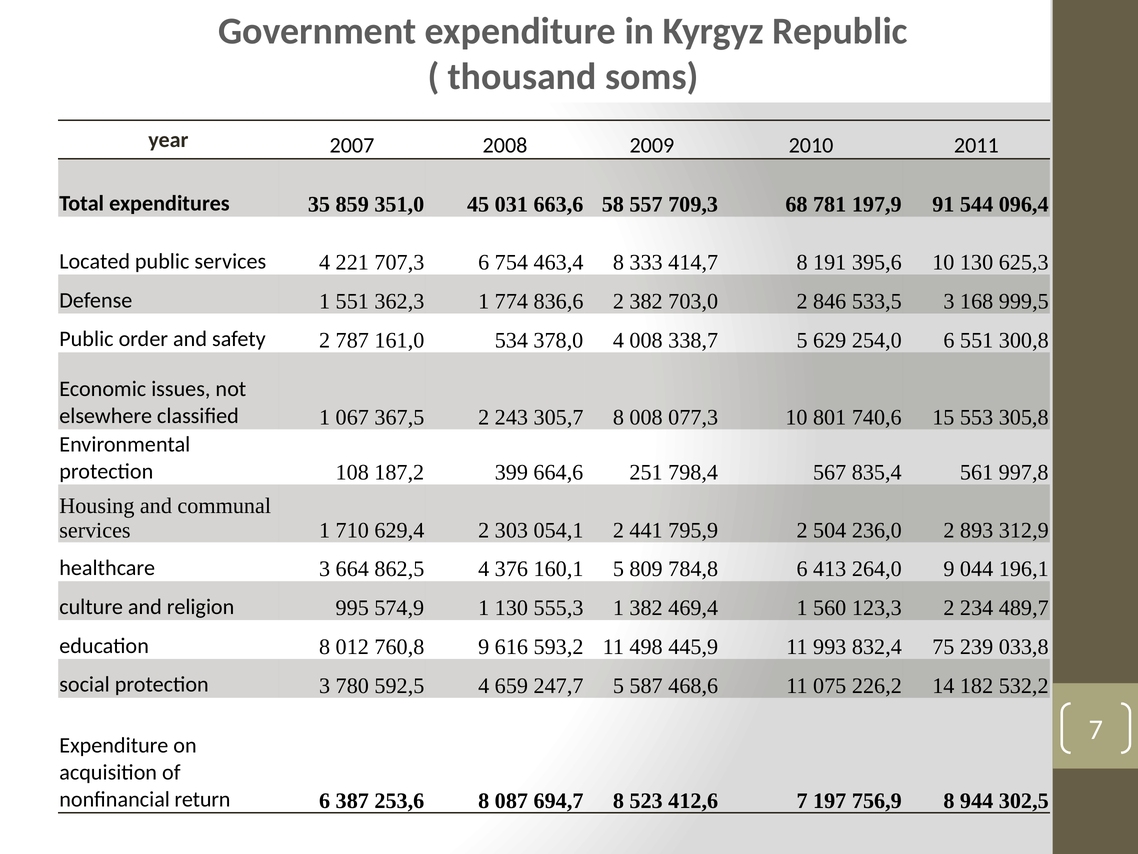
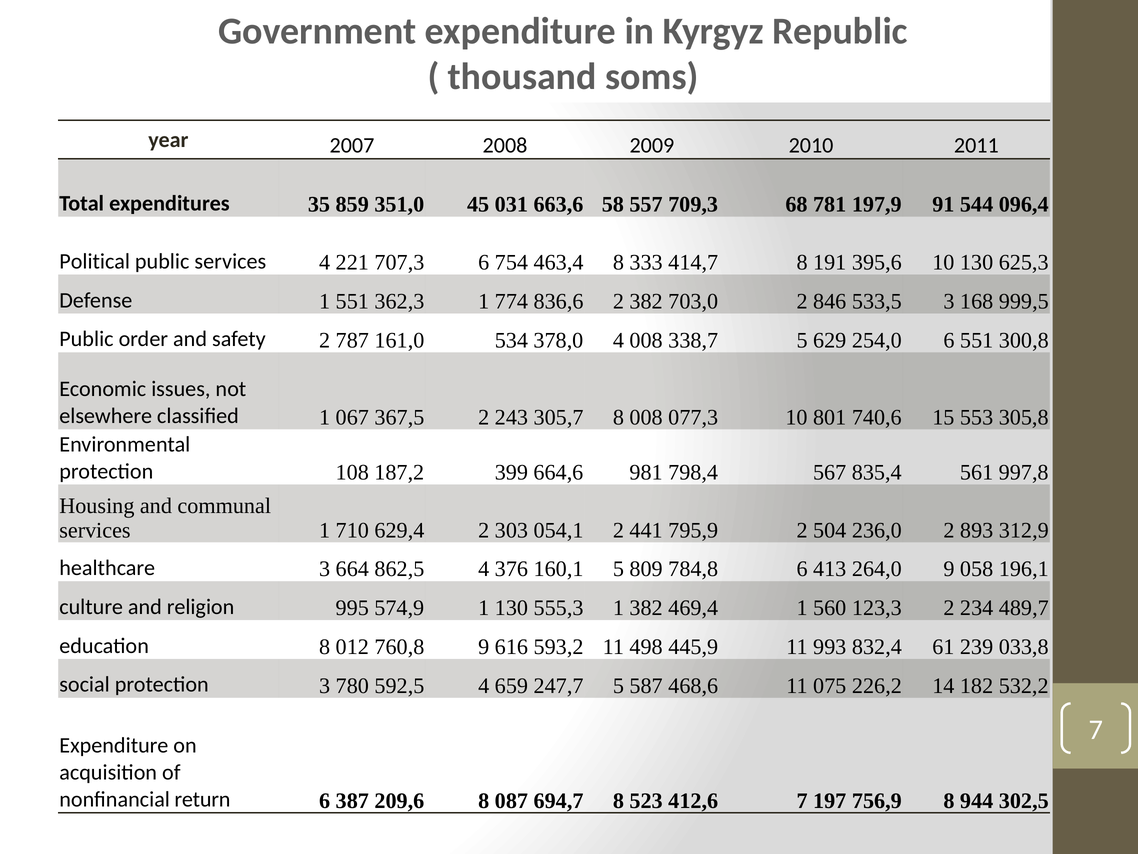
Located: Located -> Political (95, 261)
251: 251 -> 981 (646, 472)
044: 044 -> 058 (977, 569)
75: 75 -> 61 (943, 646)
253,6: 253,6 -> 209,6 (399, 800)
